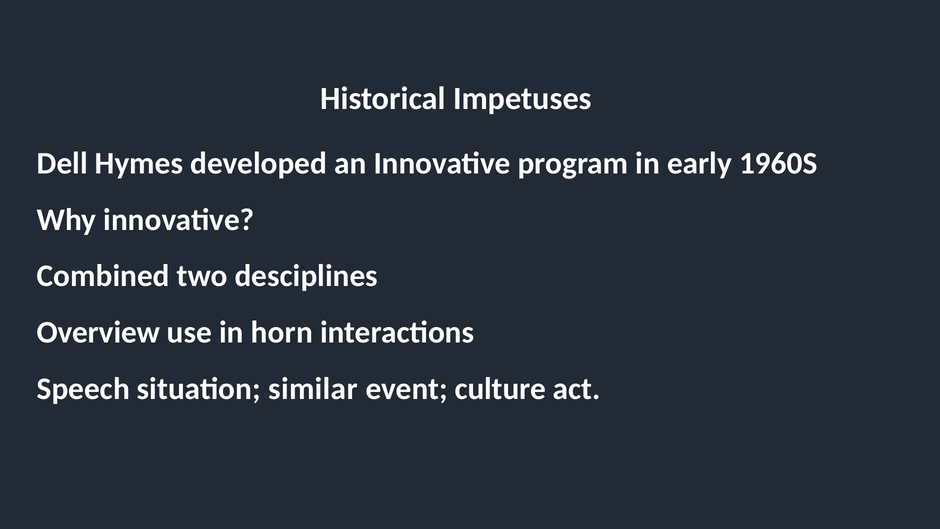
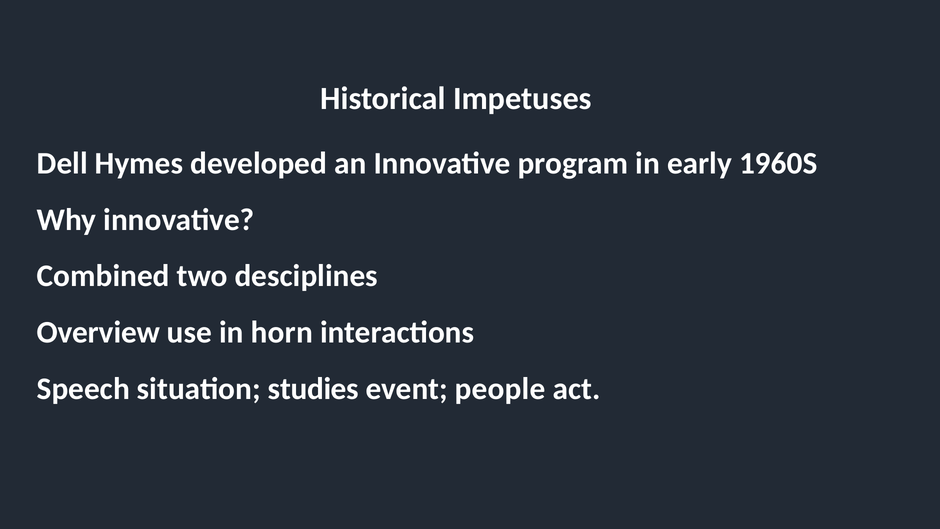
similar: similar -> studies (313, 389)
culture: culture -> people (500, 389)
